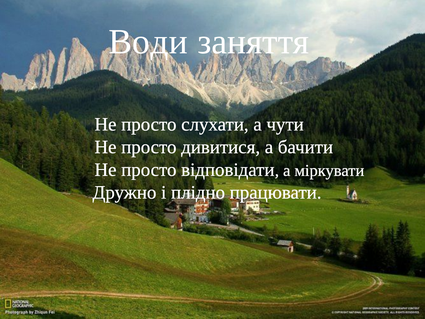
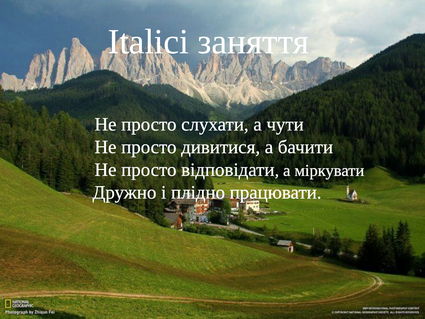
Води: Води -> Italici (148, 42)
